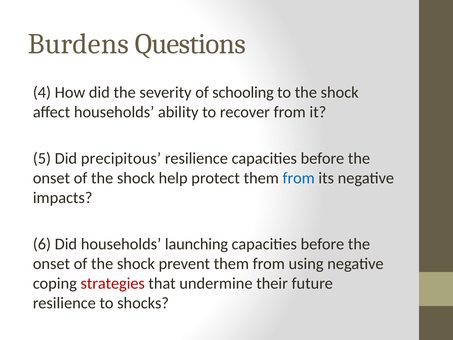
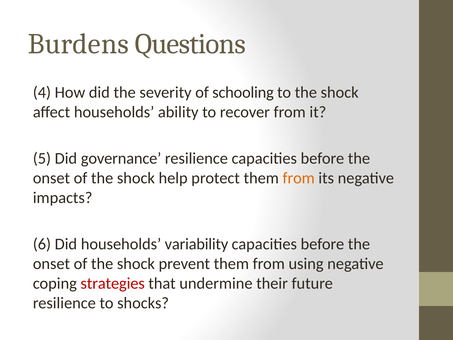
precipitous: precipitous -> governance (121, 158)
from colour: blue -> orange (299, 178)
launching: launching -> variability (196, 244)
